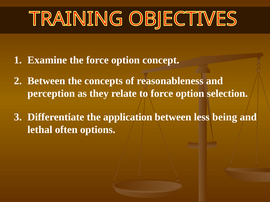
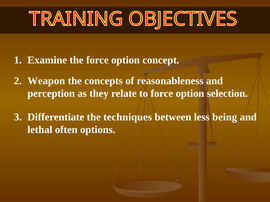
Between: Between -> Weapon (46, 81)
application: application -> techniques (128, 117)
